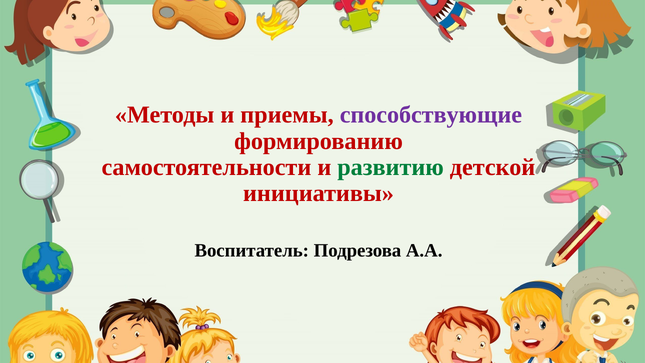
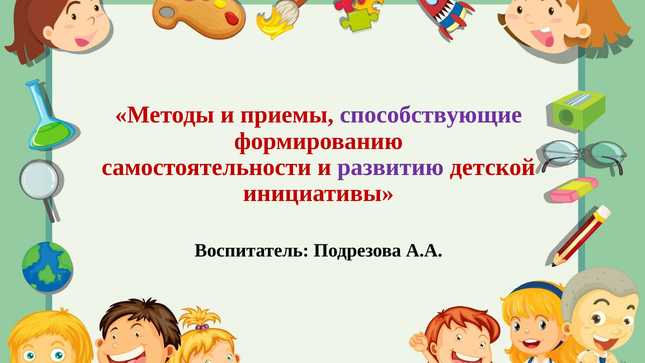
развитию colour: green -> purple (391, 167)
